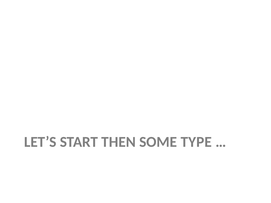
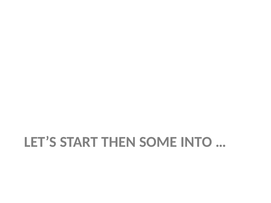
TYPE: TYPE -> INTO (196, 142)
